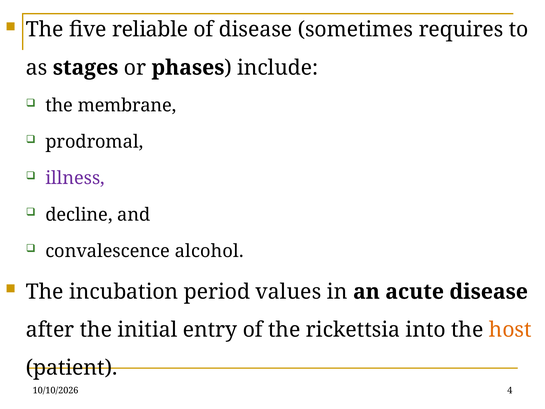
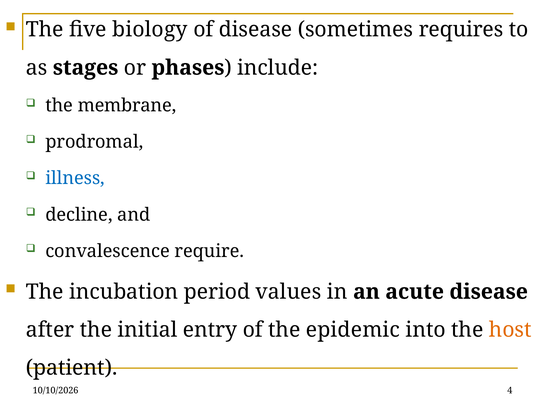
reliable: reliable -> biology (150, 30)
illness colour: purple -> blue (75, 178)
alcohol: alcohol -> require (209, 251)
rickettsia: rickettsia -> epidemic (353, 330)
